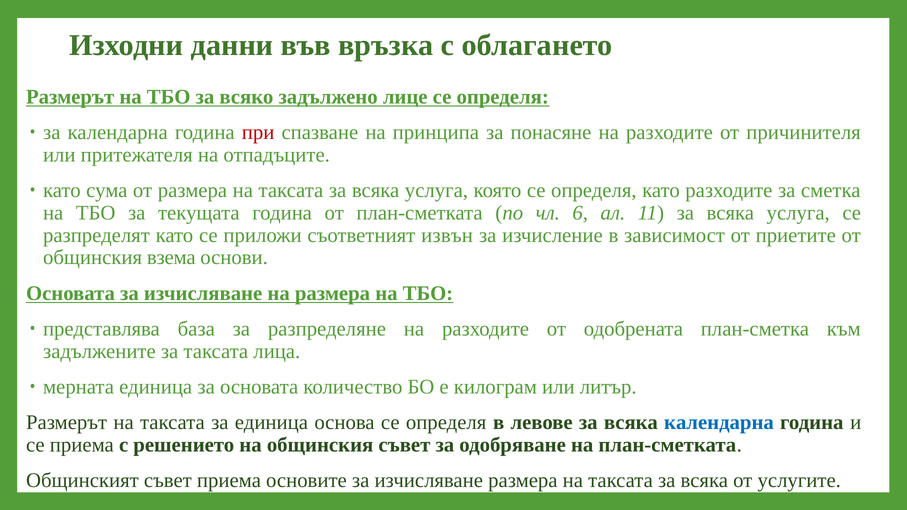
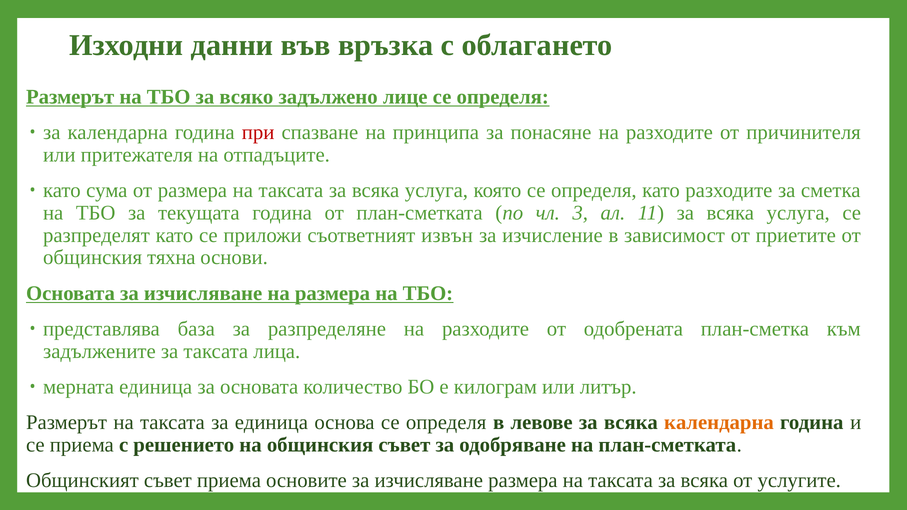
6: 6 -> 3 (580, 213)
взема: взема -> тяхна (171, 258)
календарна colour: blue -> orange (719, 423)
